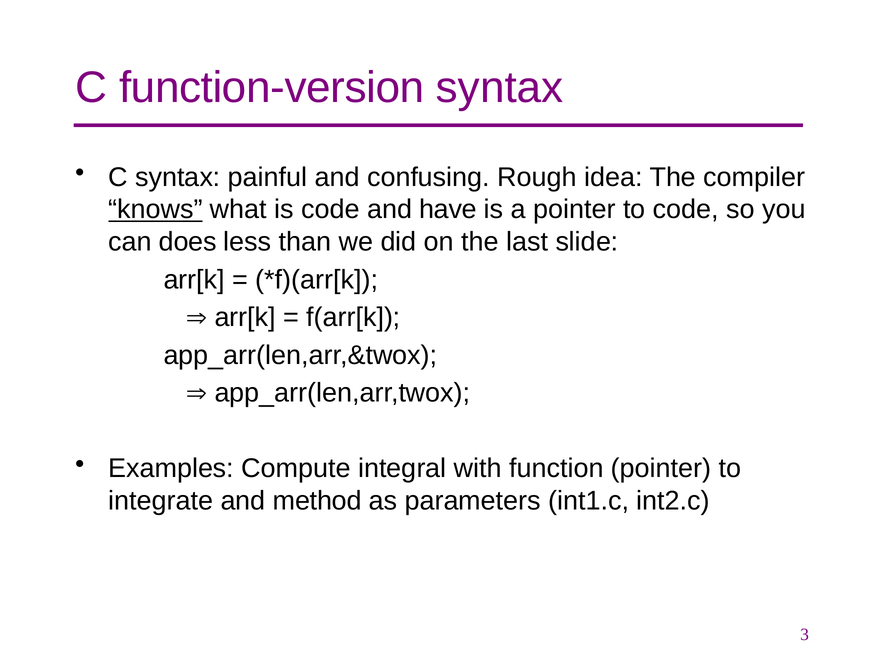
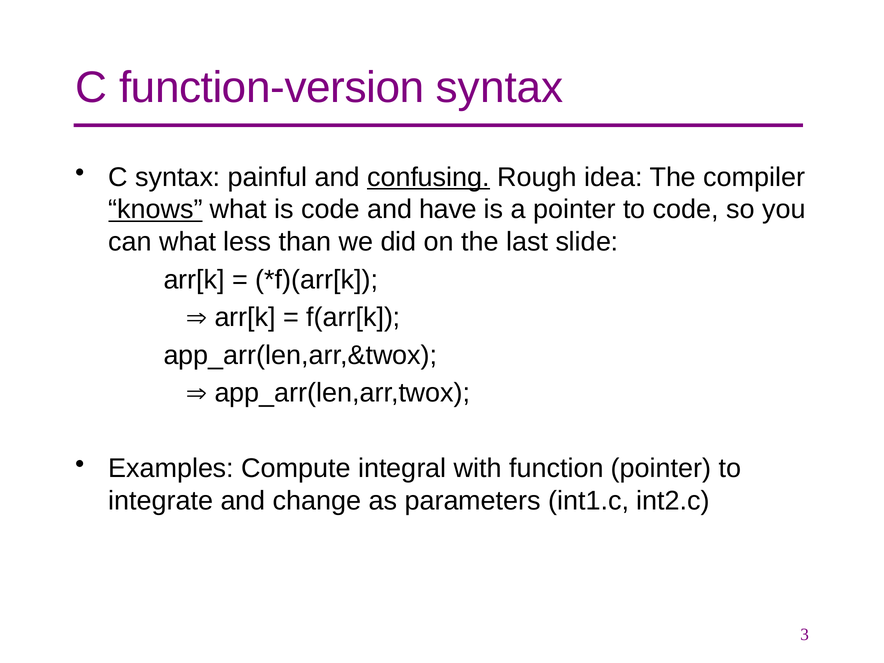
confusing underline: none -> present (428, 177)
can does: does -> what (188, 242)
method: method -> change (317, 501)
